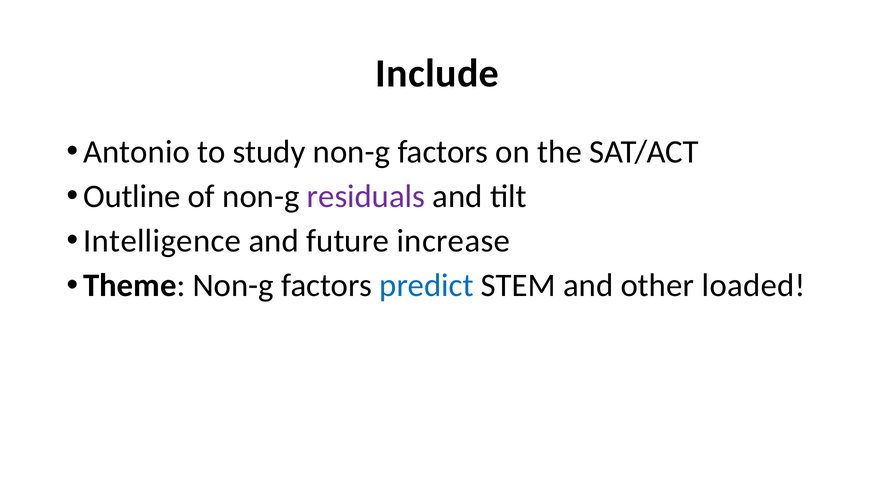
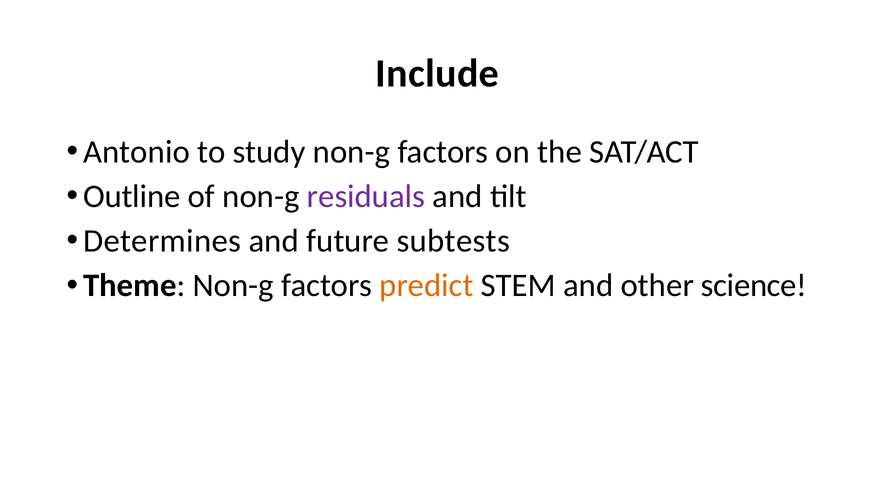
Intelligence: Intelligence -> Determines (162, 241)
increase: increase -> subtests (453, 241)
predict colour: blue -> orange (426, 286)
loaded: loaded -> science (754, 286)
